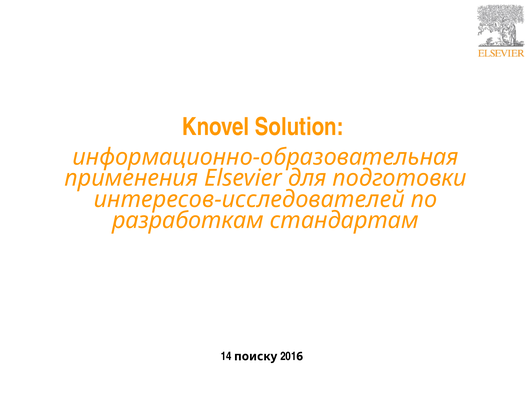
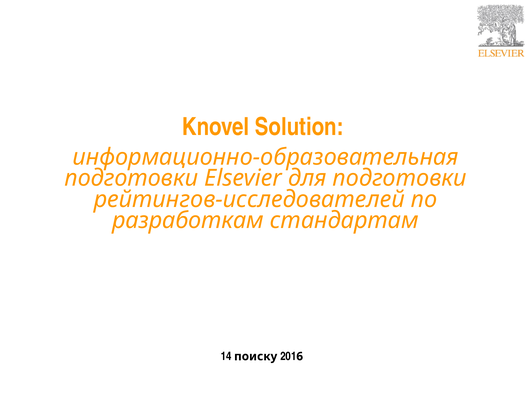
применения: применения -> подготовки (131, 178)
интересов-исследователей: интересов-исследователей -> рейтингов-исследователей (249, 200)
